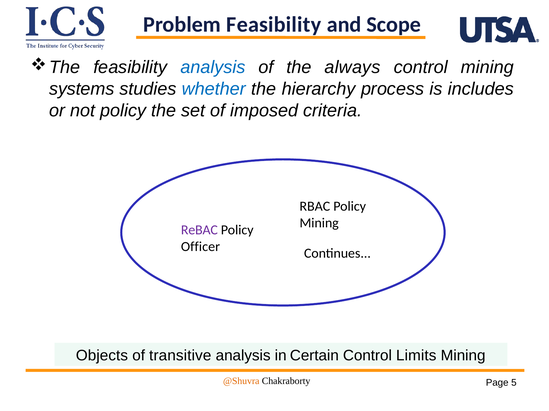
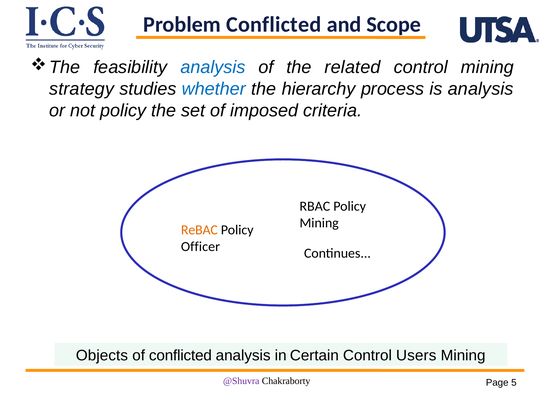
Problem Feasibility: Feasibility -> Conflicted (274, 24)
always: always -> related (353, 67)
systems: systems -> strategy (82, 89)
is includes: includes -> analysis (481, 89)
ReBAC colour: purple -> orange (199, 230)
of transitive: transitive -> conflicted (180, 356)
Limits: Limits -> Users (416, 356)
@Shuvra colour: orange -> purple (241, 382)
